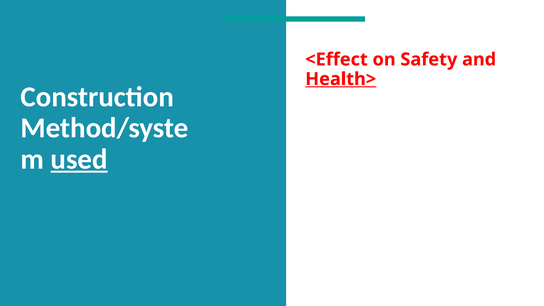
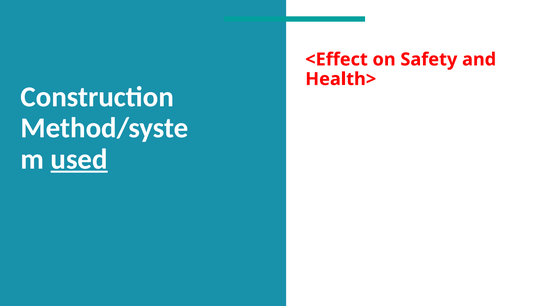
Health> underline: present -> none (341, 79)
